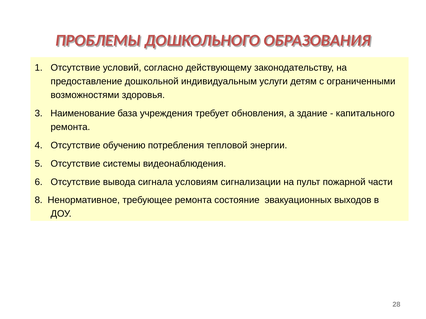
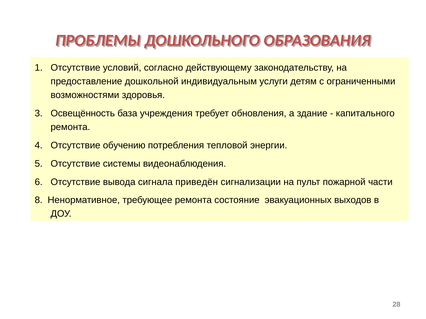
Наименование: Наименование -> Освещённость (83, 114)
условиям: условиям -> приведён (197, 182)
